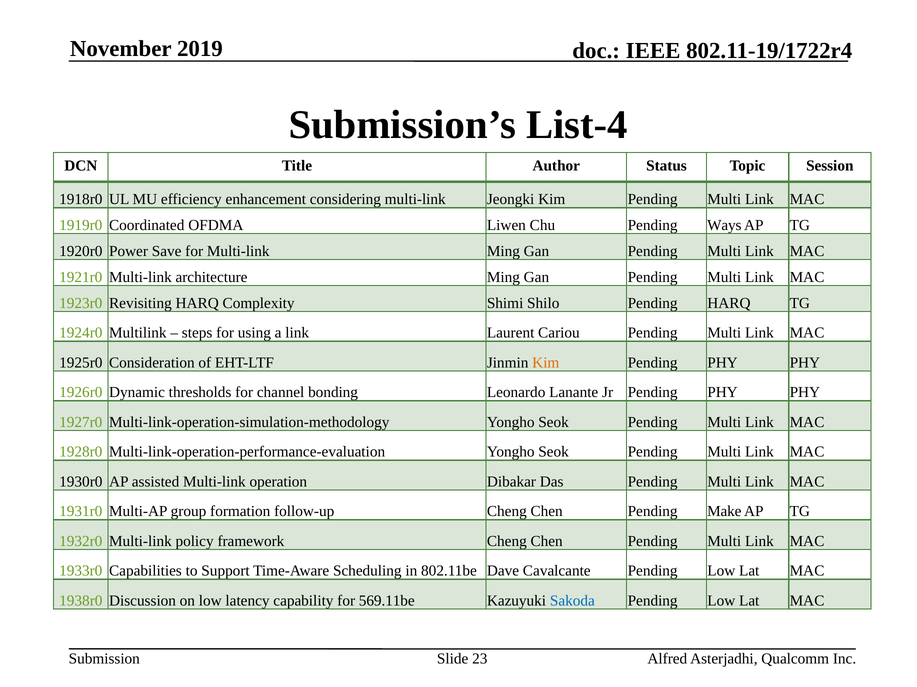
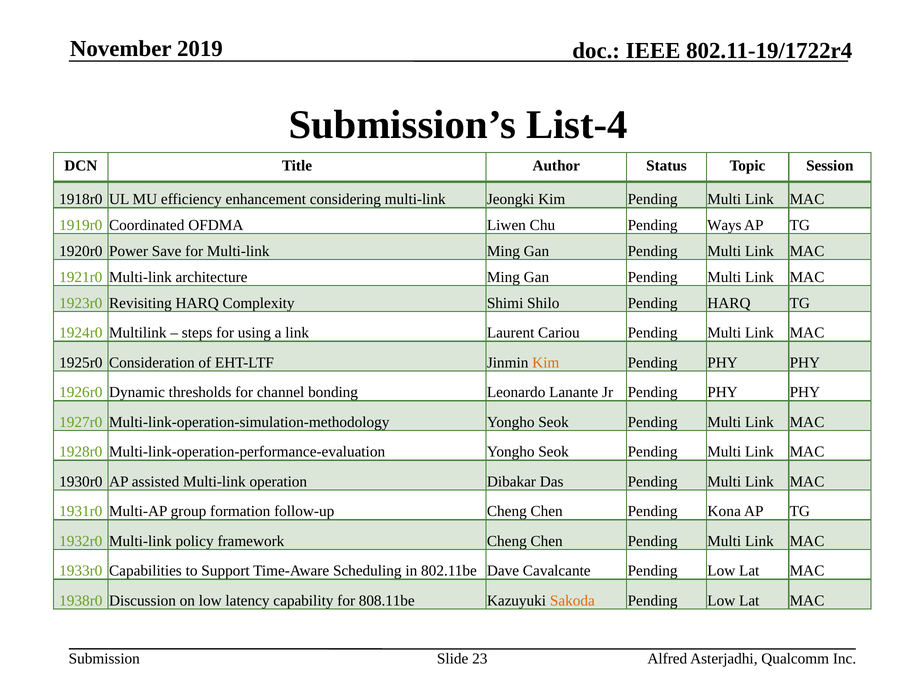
Make: Make -> Kona (724, 512)
569.11be: 569.11be -> 808.11be (387, 601)
Sakoda colour: blue -> orange (572, 601)
